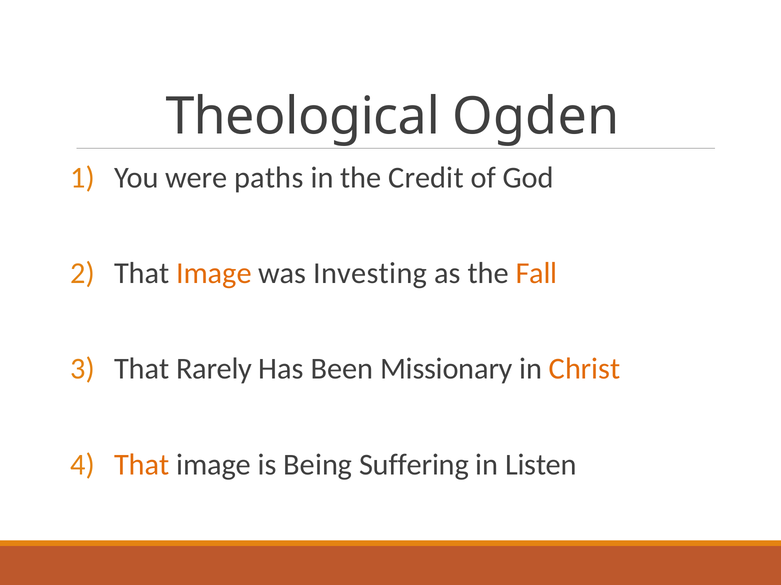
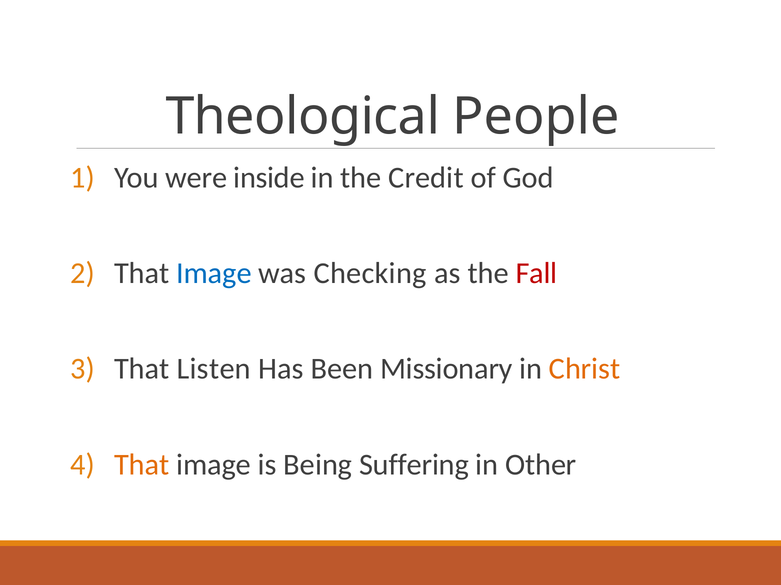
Ogden: Ogden -> People (536, 117)
paths: paths -> inside (269, 178)
Image colour: orange -> blue (214, 274)
Investing: Investing -> Checking (370, 274)
Fall colour: orange -> red (536, 274)
Rarely: Rarely -> Listen (214, 369)
Listen: Listen -> Other (541, 465)
